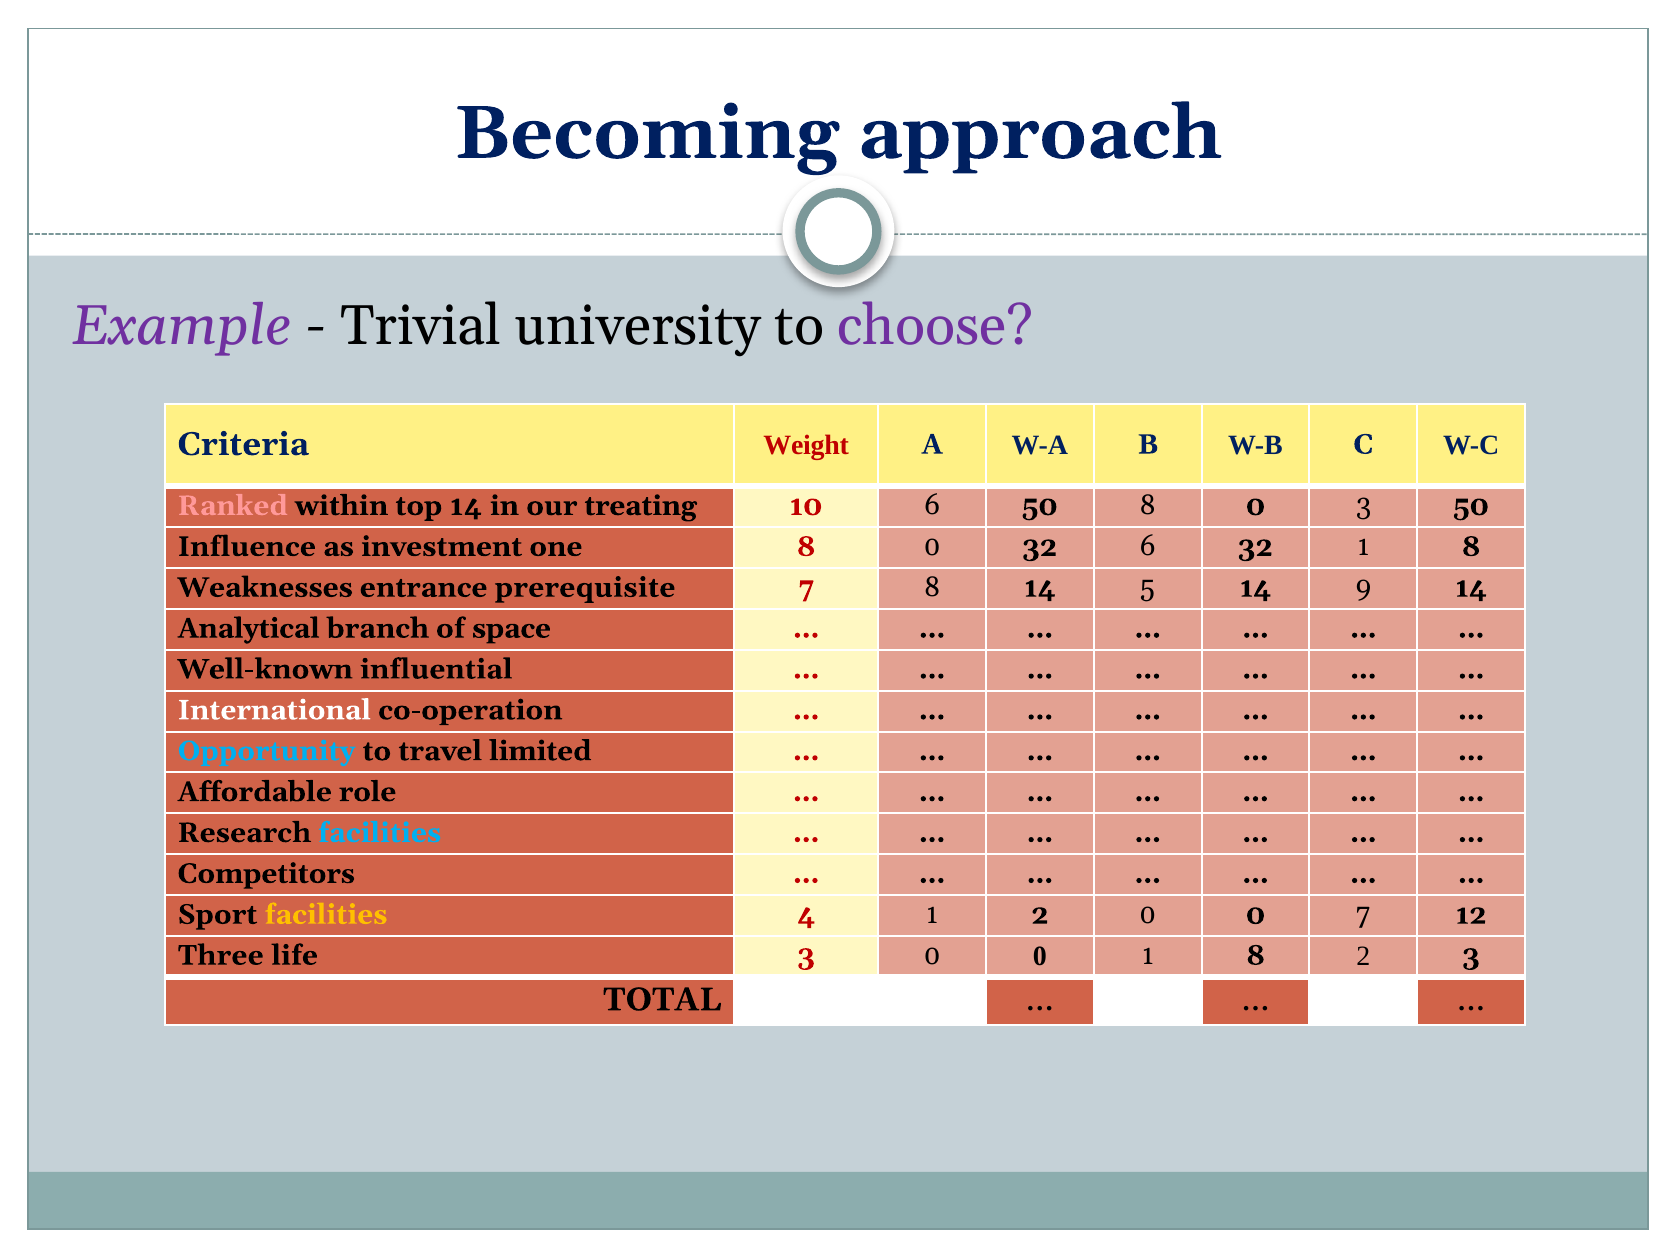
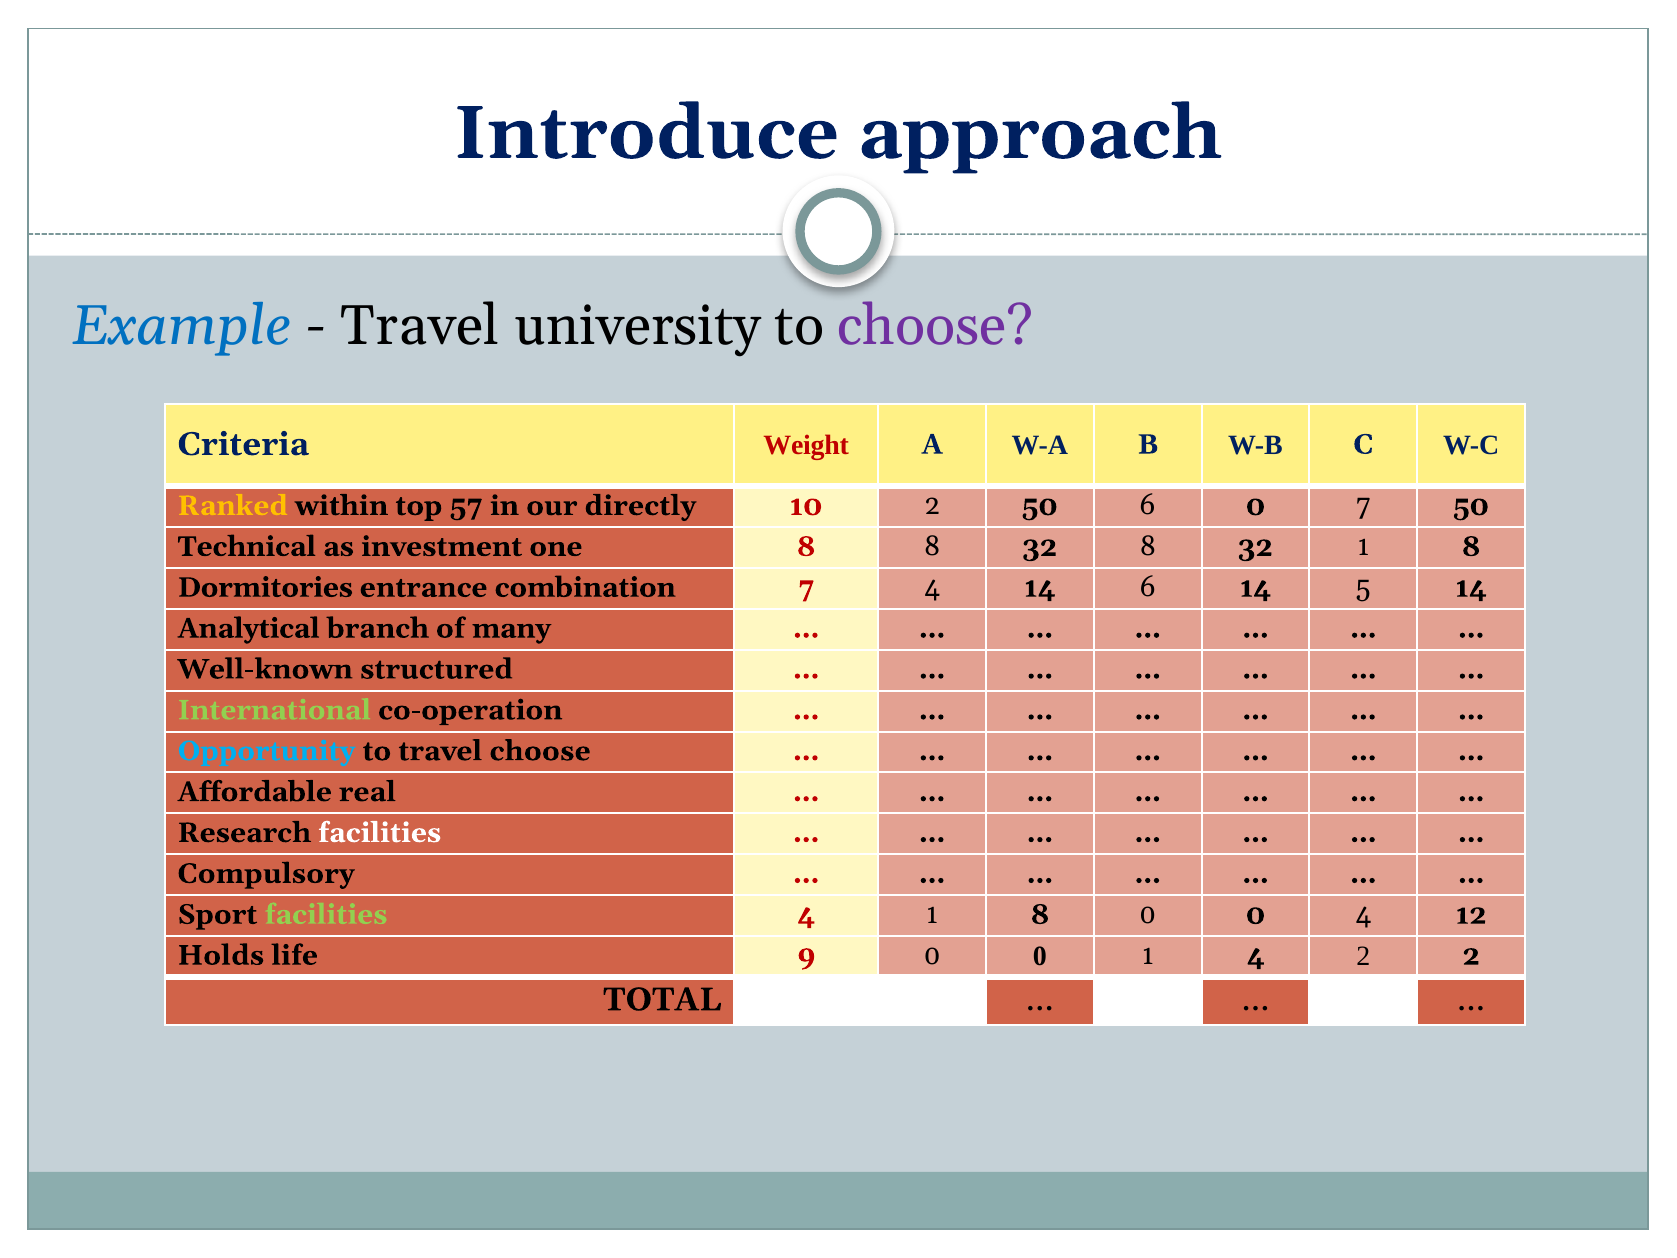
Becoming: Becoming -> Introduce (646, 133)
Example colour: purple -> blue (182, 326)
Trivial: Trivial -> Travel (420, 326)
Ranked colour: pink -> yellow (233, 506)
top 14: 14 -> 57 (466, 506)
treating: treating -> directly (640, 506)
10 6: 6 -> 2 (932, 506)
50 8: 8 -> 6 (1148, 506)
0 3: 3 -> 7 (1363, 506)
Influence: Influence -> Technical (247, 547)
one 8 0: 0 -> 8 (932, 547)
32 6: 6 -> 8 (1148, 547)
Weaknesses: Weaknesses -> Dormitories (265, 587)
prerequisite: prerequisite -> combination (585, 587)
7 8: 8 -> 4 (932, 587)
14 5: 5 -> 6 (1148, 587)
9: 9 -> 5 (1363, 587)
space: space -> many (511, 628)
influential: influential -> structured (436, 669)
International colour: white -> light green (274, 710)
travel limited: limited -> choose (540, 751)
role: role -> real (367, 792)
facilities colour: light blue -> white (380, 833)
Competitors: Competitors -> Compulsory (266, 873)
facilities colour: yellow -> light green (326, 914)
4 1 2: 2 -> 8 (1040, 914)
0 7: 7 -> 4 (1363, 914)
Three: Three -> Holds (221, 955)
life 3: 3 -> 9 (806, 955)
0 1 8: 8 -> 4 (1256, 955)
2 3: 3 -> 2 (1471, 955)
